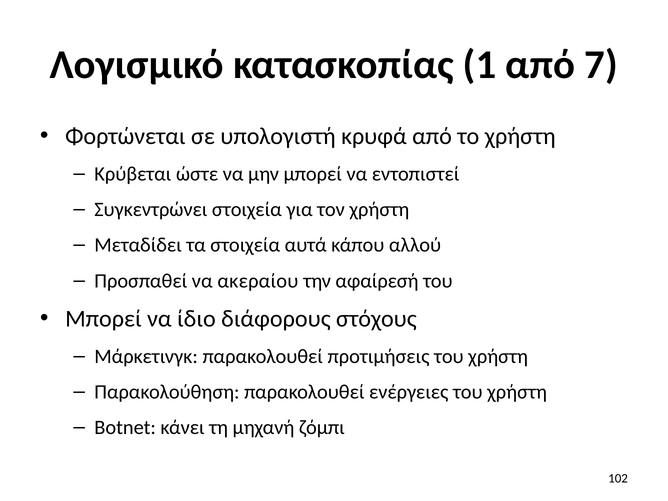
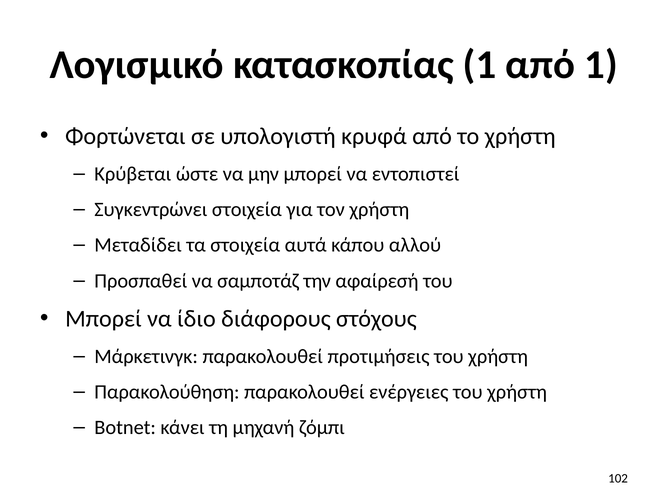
από 7: 7 -> 1 (601, 65)
ακεραίου: ακεραίου -> σαμποτάζ (258, 281)
